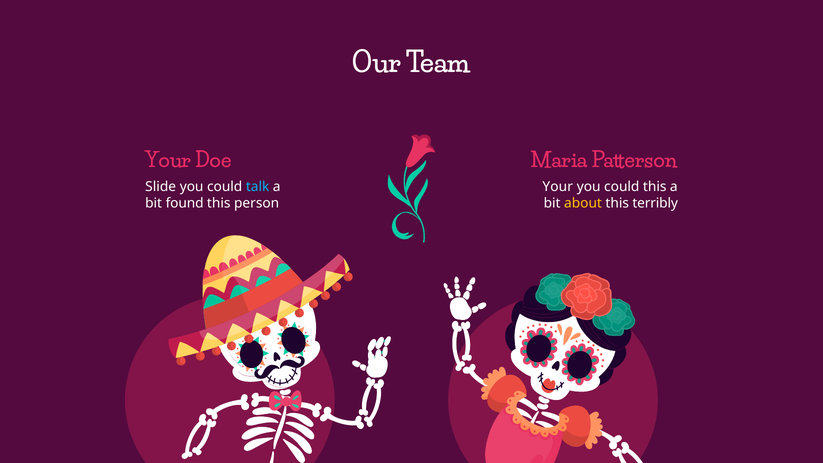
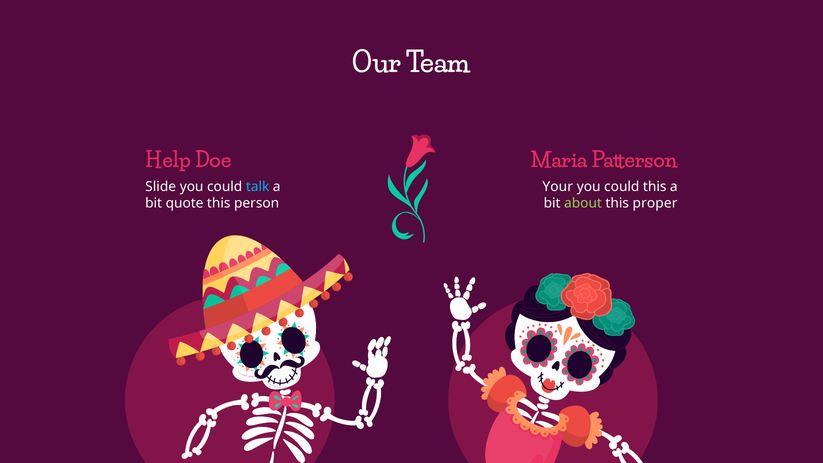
Your: Your -> Help (168, 161)
found: found -> quote (185, 203)
about colour: yellow -> light green (583, 203)
terribly: terribly -> proper (655, 203)
